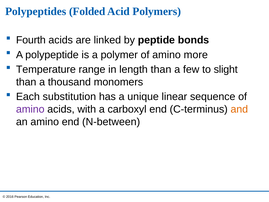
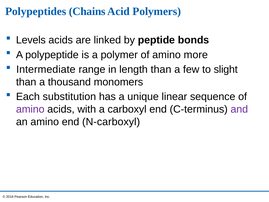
Folded: Folded -> Chains (87, 11)
Fourth: Fourth -> Levels (31, 40)
Temperature: Temperature -> Intermediate (46, 69)
and colour: orange -> purple (239, 109)
N-between: N-between -> N-carboxyl (111, 122)
